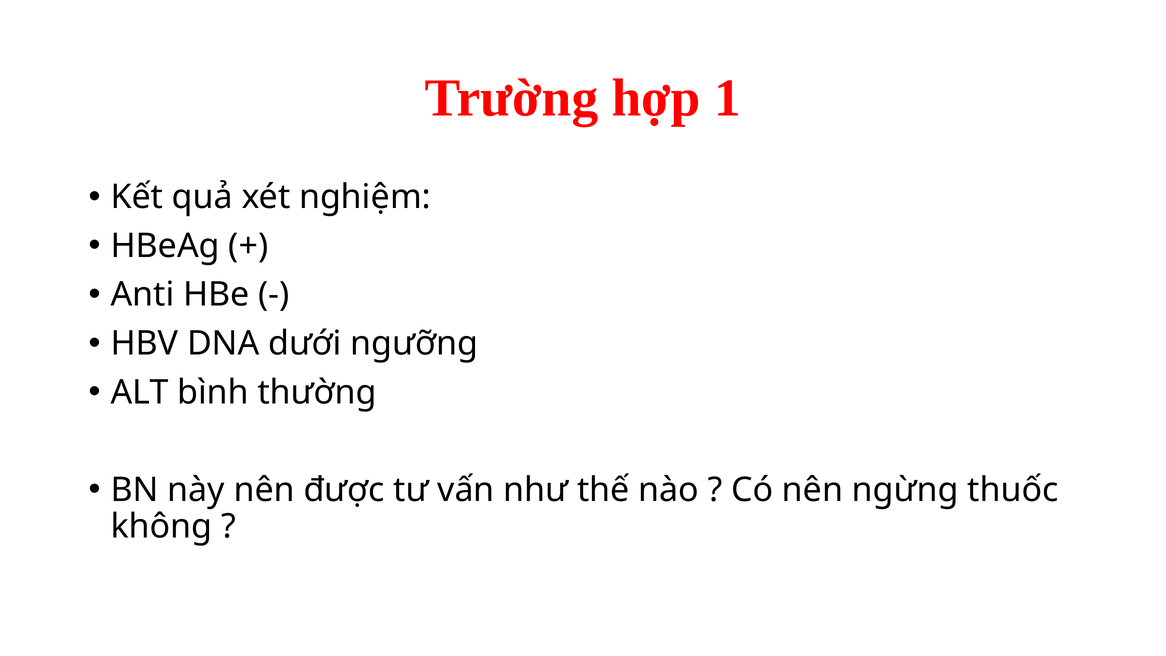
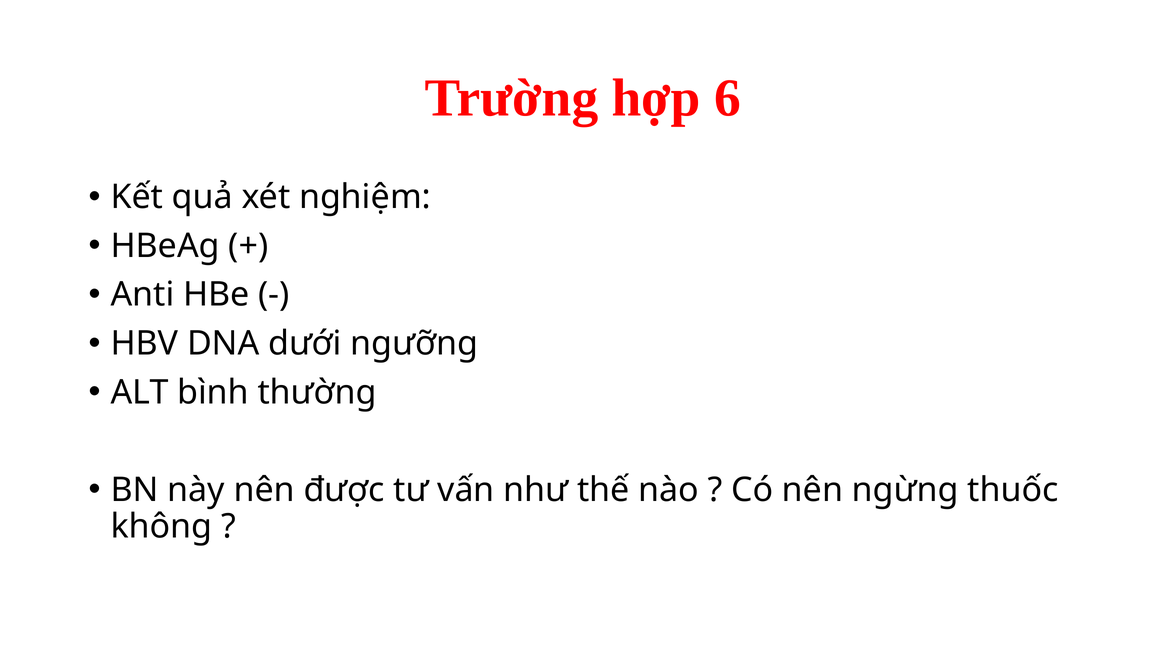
1: 1 -> 6 (728, 98)
